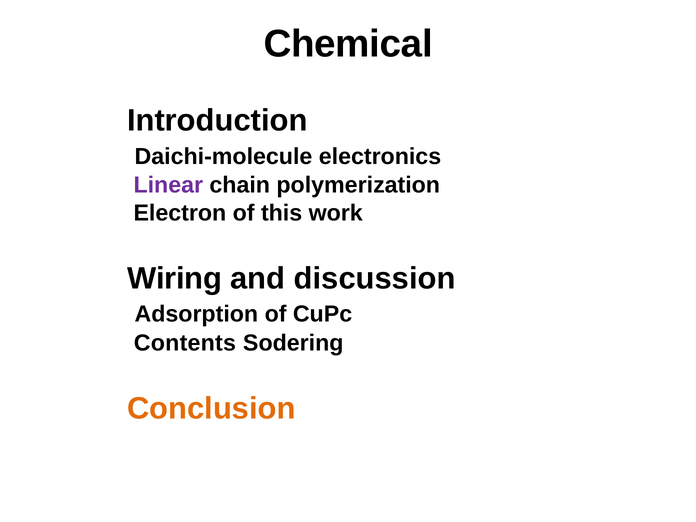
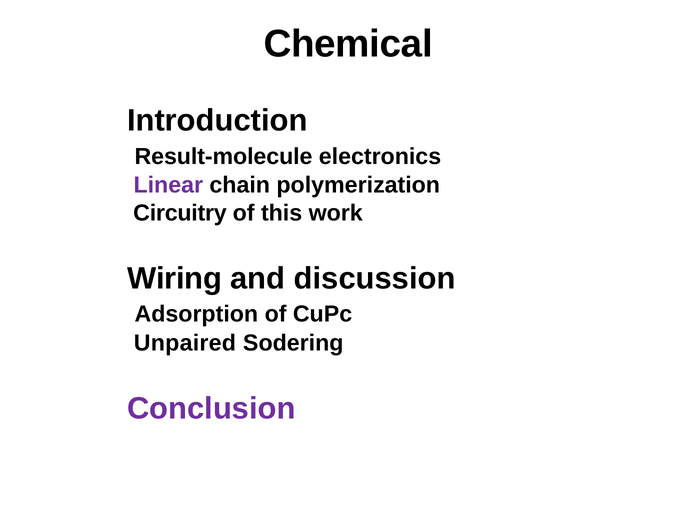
Daichi-molecule: Daichi-molecule -> Result-molecule (224, 157)
Electron: Electron -> Circuitry (180, 213)
Contents: Contents -> Unpaired (185, 343)
Conclusion colour: orange -> purple (211, 408)
